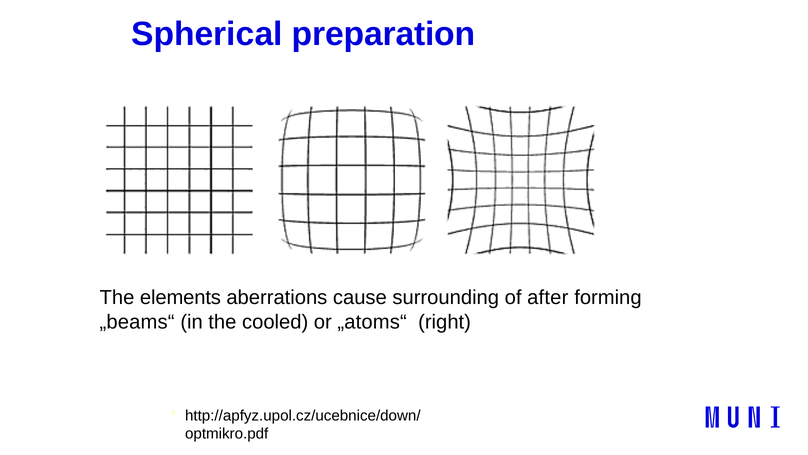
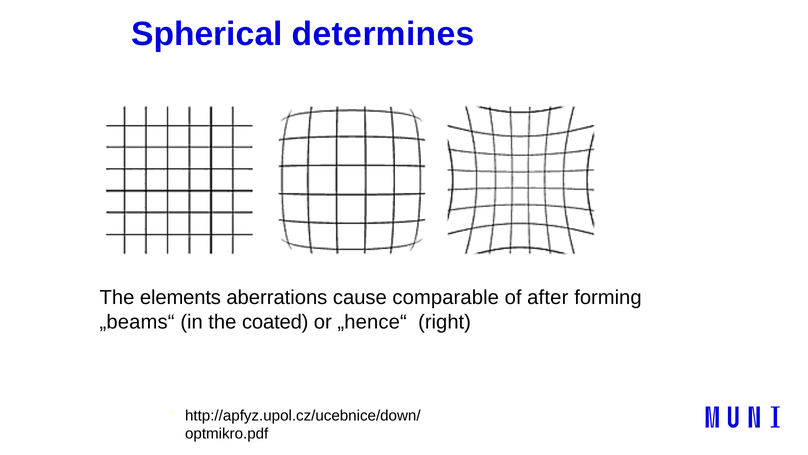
preparation: preparation -> determines (383, 34)
surrounding: surrounding -> comparable (446, 297)
cooled: cooled -> coated (275, 322)
„atoms“: „atoms“ -> „hence“ (372, 322)
